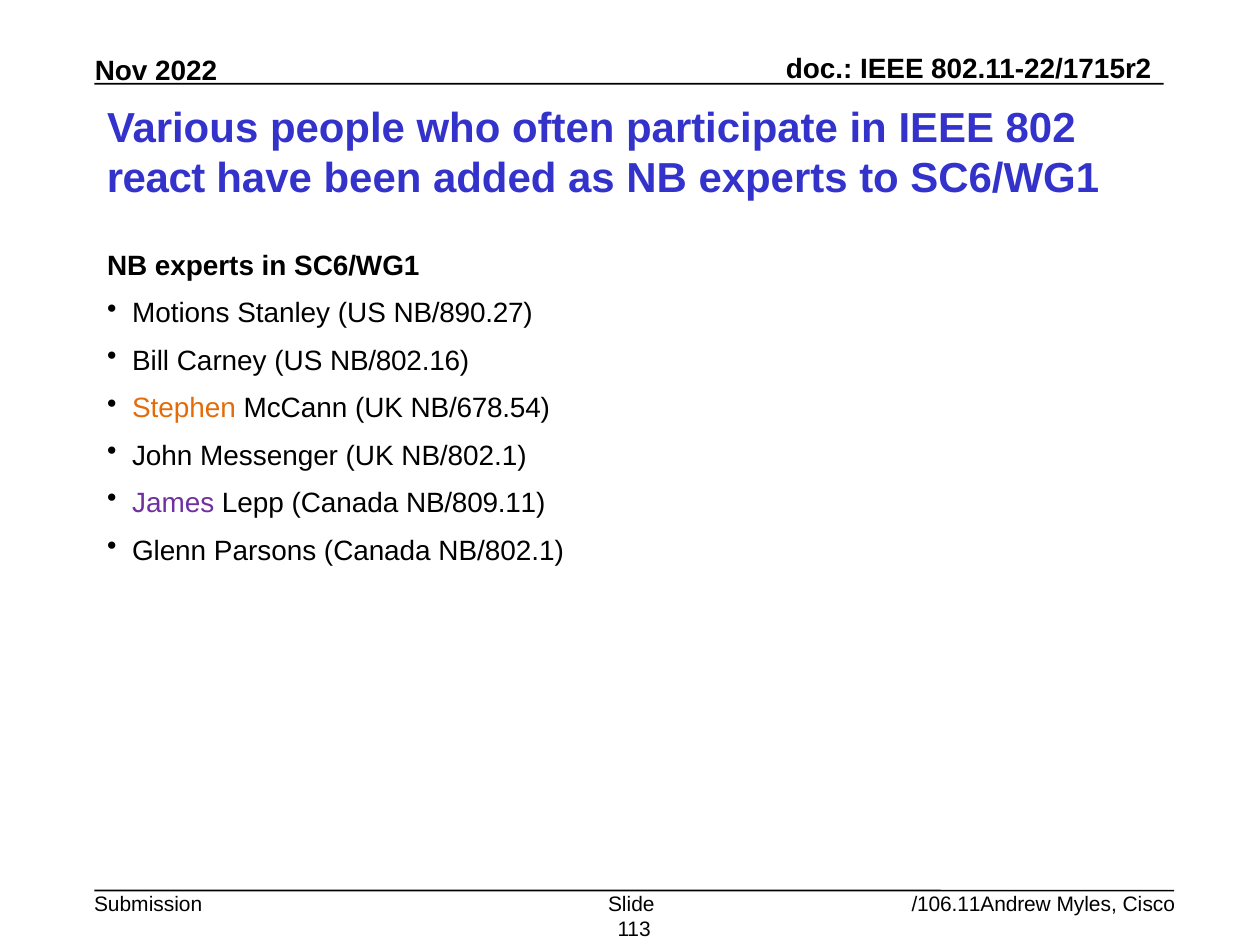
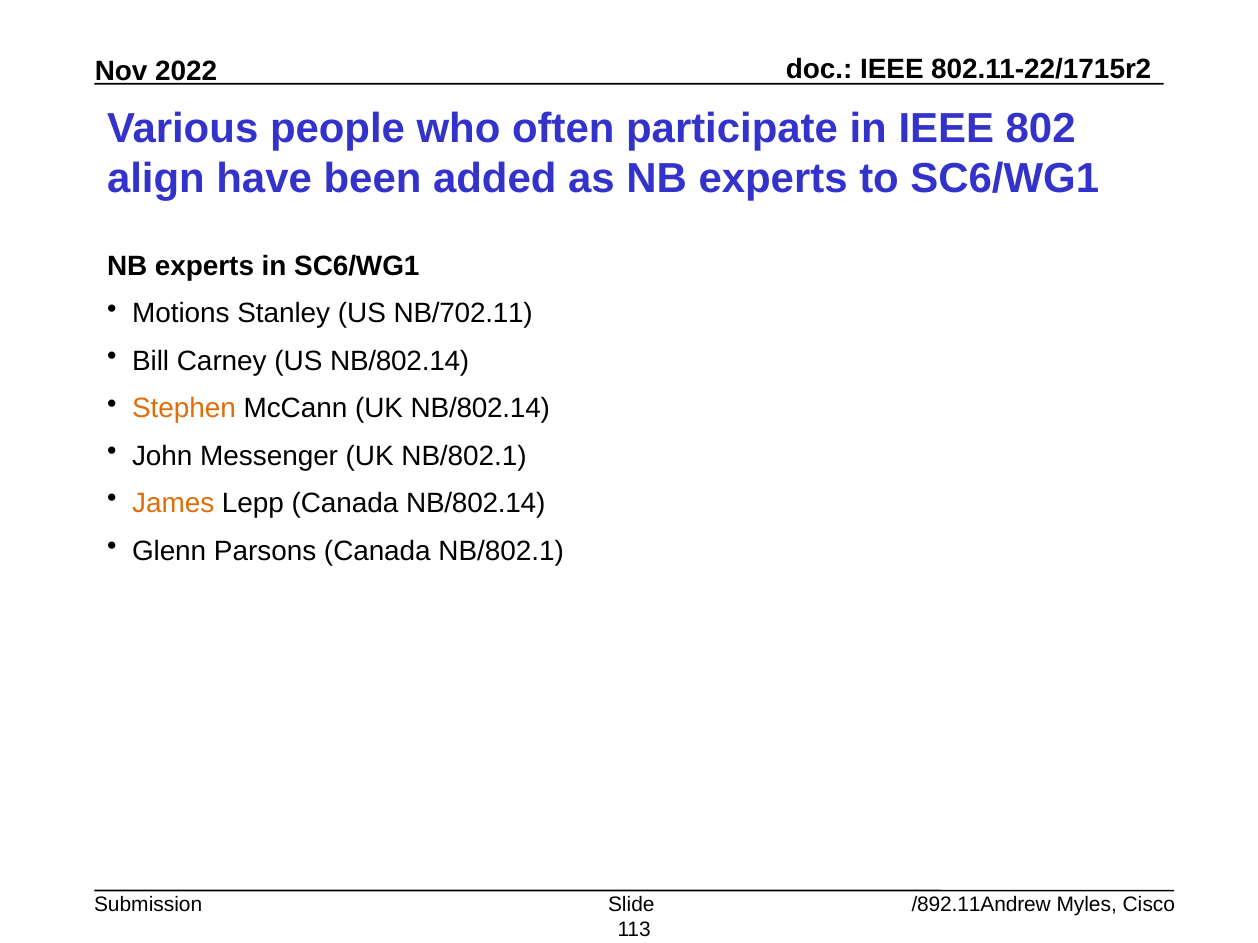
react: react -> align (156, 179)
NB/890.27: NB/890.27 -> NB/702.11 (463, 314)
US NB/802.16: NB/802.16 -> NB/802.14 (400, 361)
UK NB/678.54: NB/678.54 -> NB/802.14 (480, 409)
James colour: purple -> orange (173, 504)
Canada NB/809.11: NB/809.11 -> NB/802.14 (476, 504)
/106.11Andrew: /106.11Andrew -> /892.11Andrew (981, 905)
